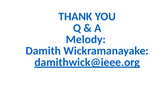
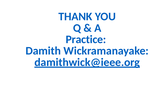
Melody: Melody -> Practice (86, 40)
